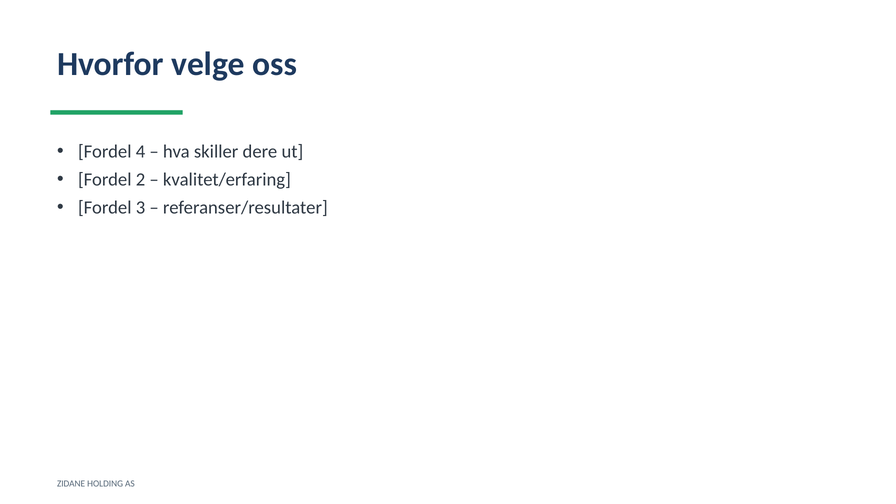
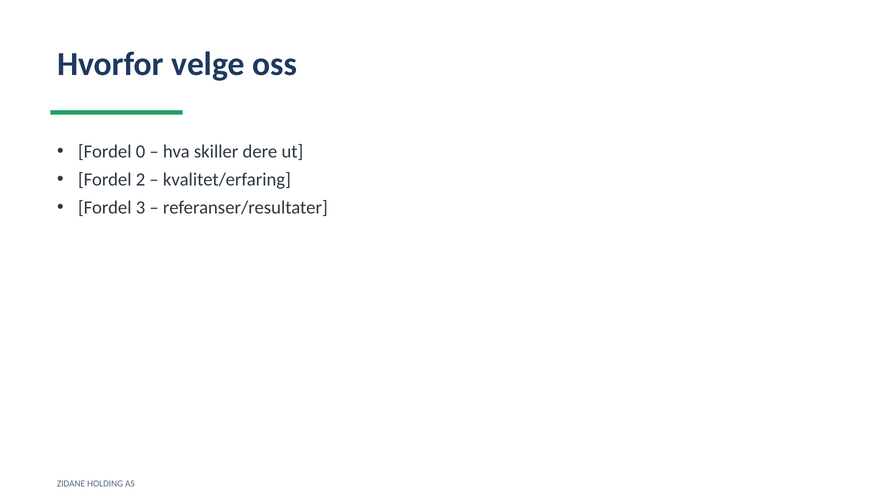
4: 4 -> 0 (141, 152)
